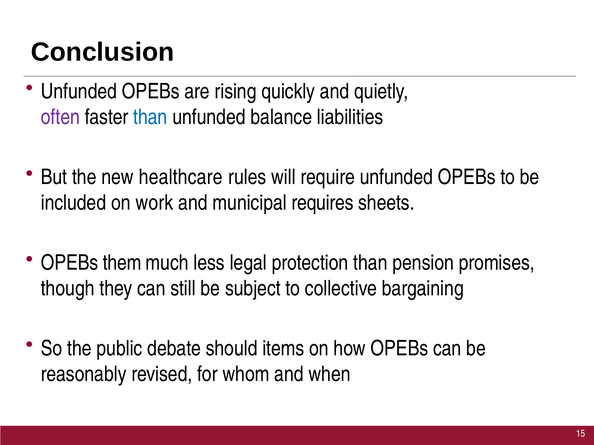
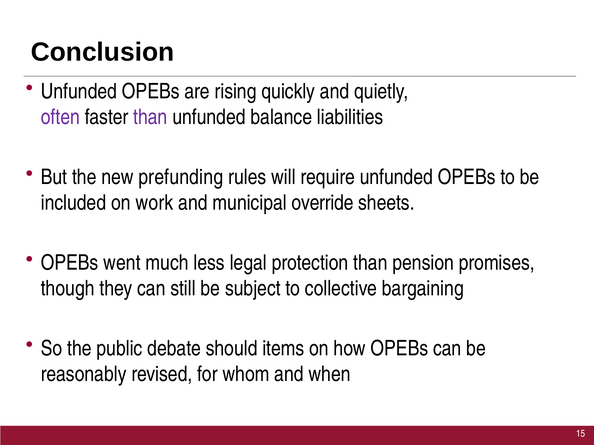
than colour: blue -> purple (150, 117)
healthcare: healthcare -> prefunding (181, 177)
requires: requires -> override (323, 203)
them: them -> went (122, 263)
